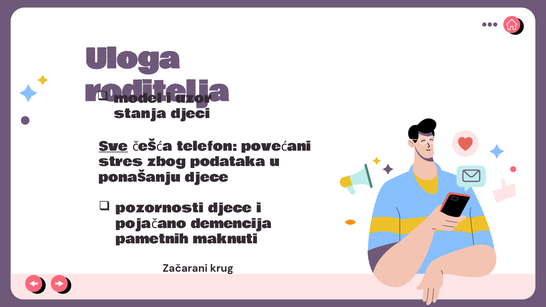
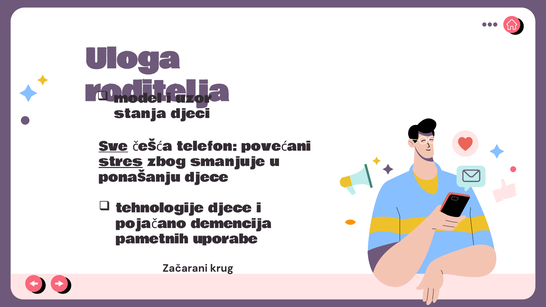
stres underline: none -> present (121, 162)
podataka: podataka -> smanjuje (228, 162)
pozornosti: pozornosti -> tehnologije (160, 208)
maknuti: maknuti -> uporabe (225, 239)
